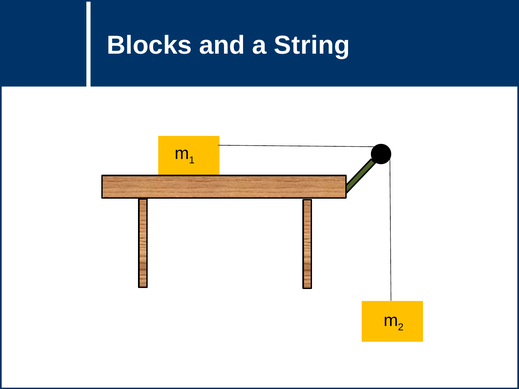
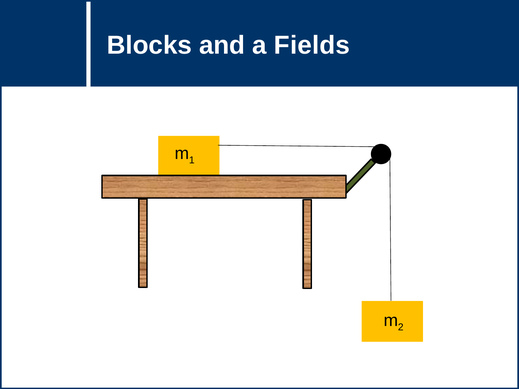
String: String -> Fields (312, 45)
